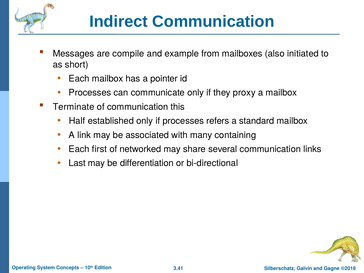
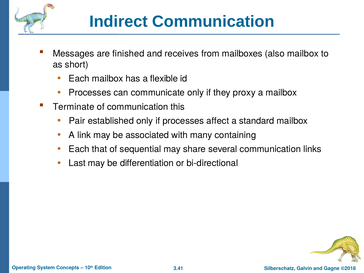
compile: compile -> finished (128, 54)
example: example -> receives (182, 54)
also initiated: initiated -> mailbox (303, 54)
pointer: pointer -> flexible (164, 79)
Half: Half -> Pair (77, 121)
refers: refers -> affect (218, 121)
first: first -> that (100, 149)
networked: networked -> sequential (140, 149)
